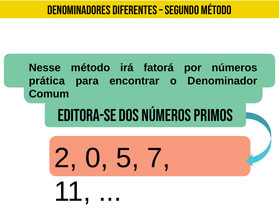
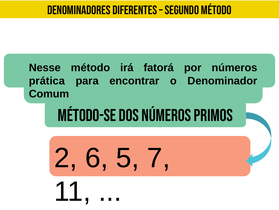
Editora-se: Editora-se -> Método-se (87, 115)
0: 0 -> 6 (97, 158)
